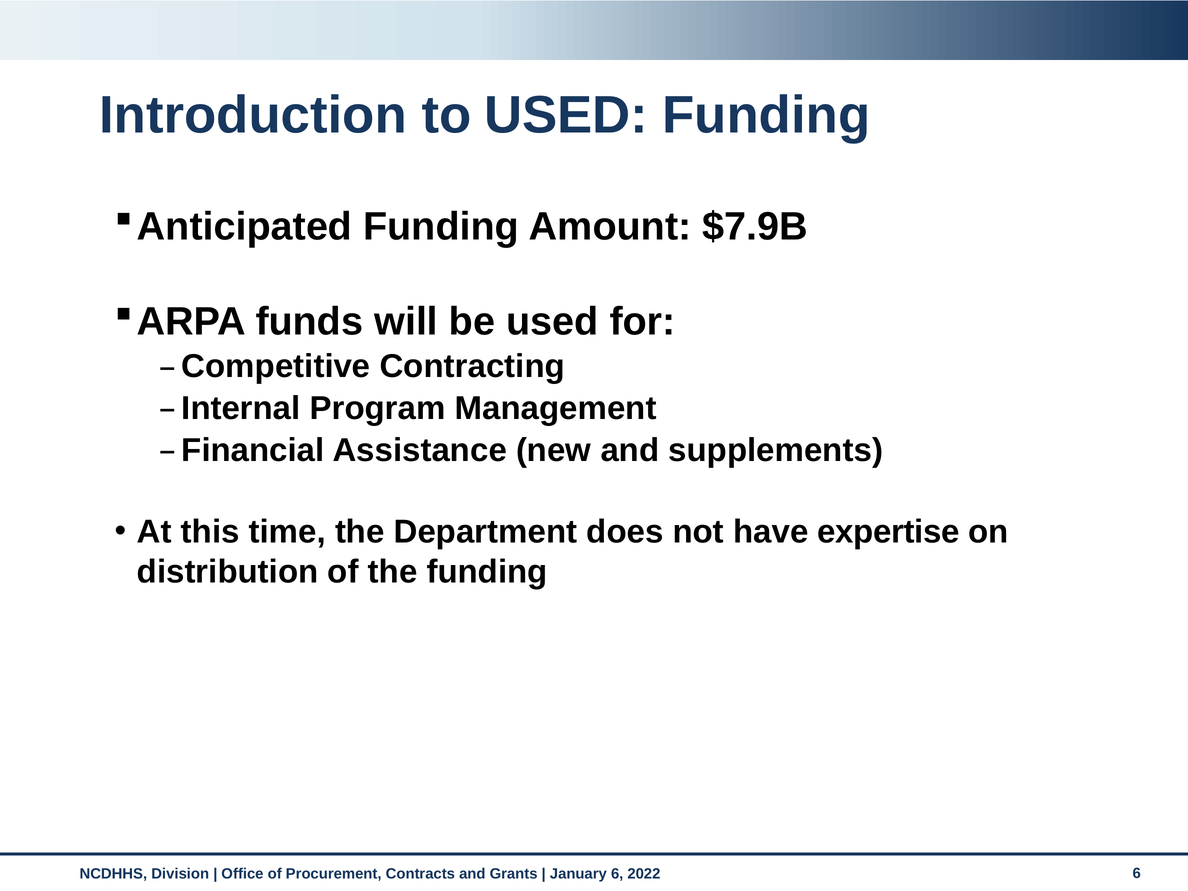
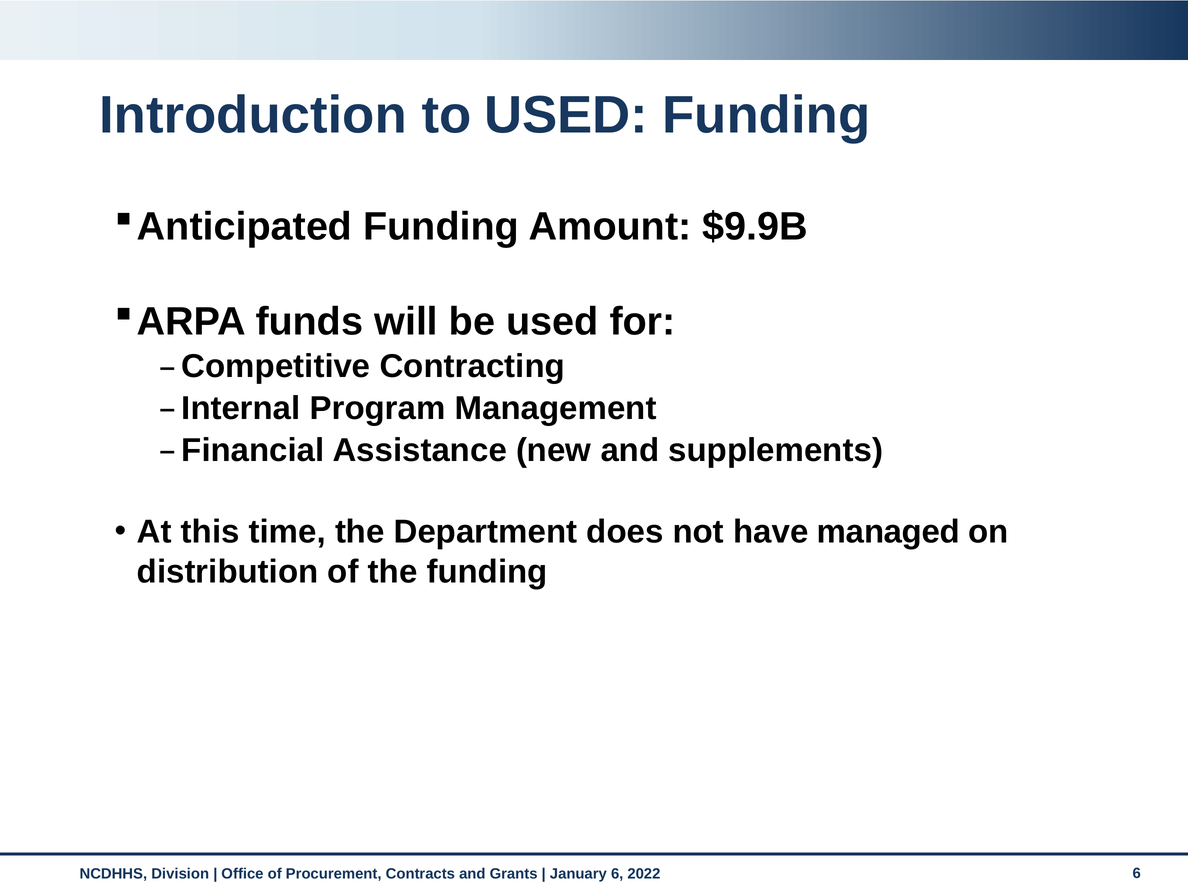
$7.9B: $7.9B -> $9.9B (755, 227)
expertise: expertise -> managed (888, 532)
